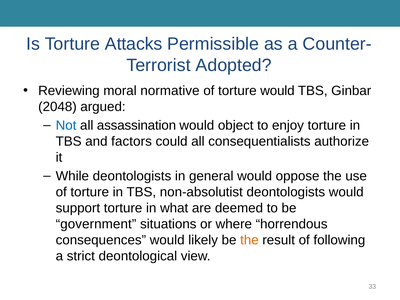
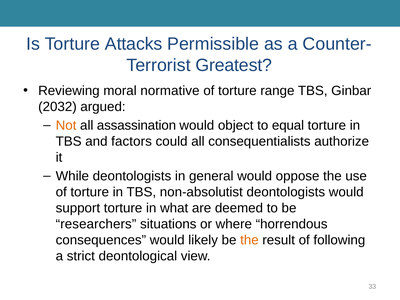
Adopted: Adopted -> Greatest (234, 65)
torture would: would -> range (277, 91)
2048: 2048 -> 2032 (57, 107)
Not colour: blue -> orange (66, 125)
enjoy: enjoy -> equal (288, 125)
government: government -> researchers (96, 224)
